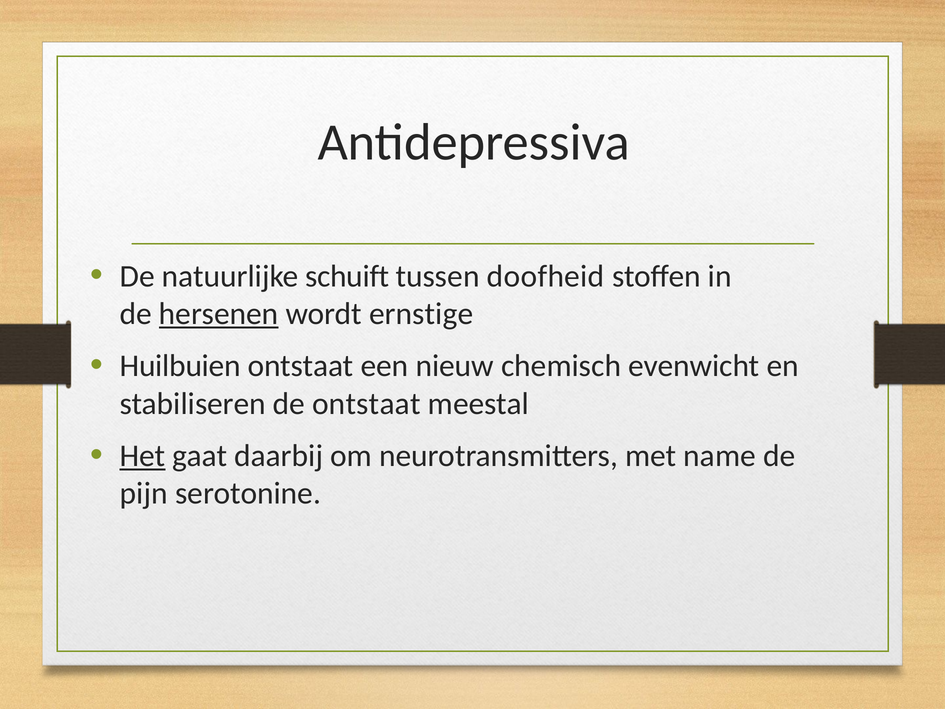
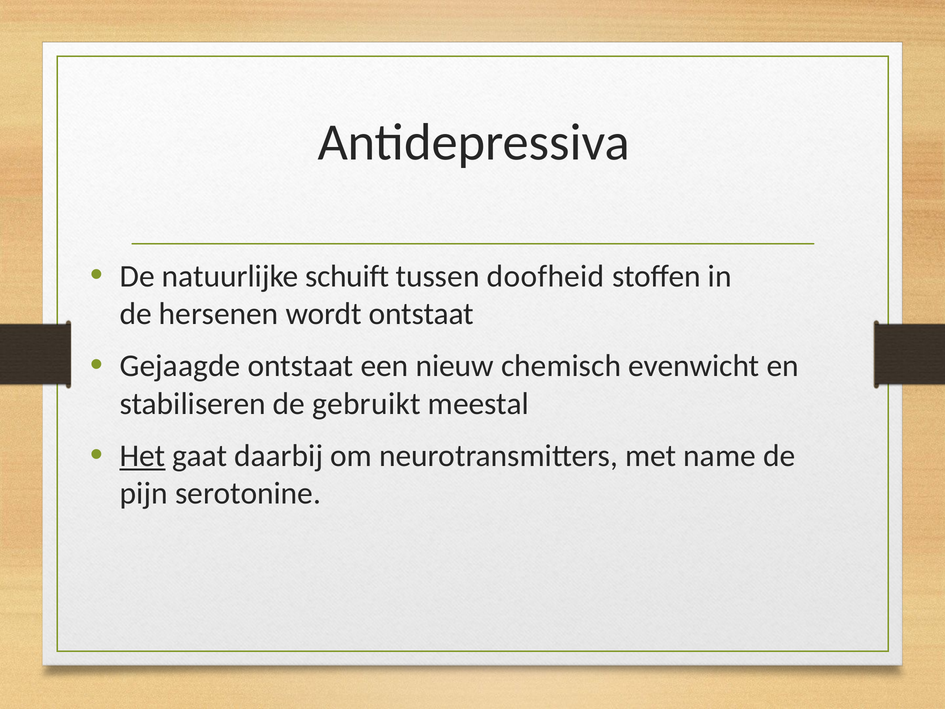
hersenen underline: present -> none (219, 314)
wordt ernstige: ernstige -> ontstaat (421, 314)
Huilbuien: Huilbuien -> Gejaagde (180, 366)
de ontstaat: ontstaat -> gebruikt (366, 404)
